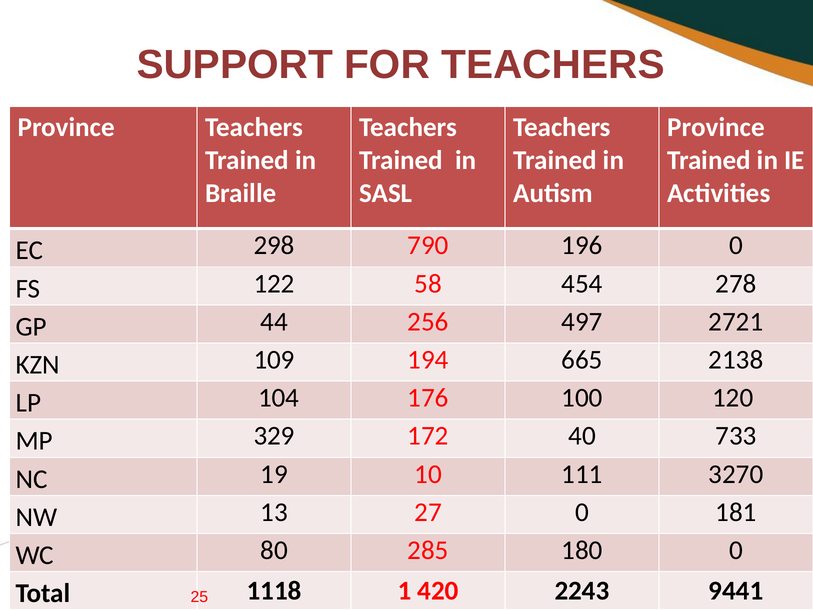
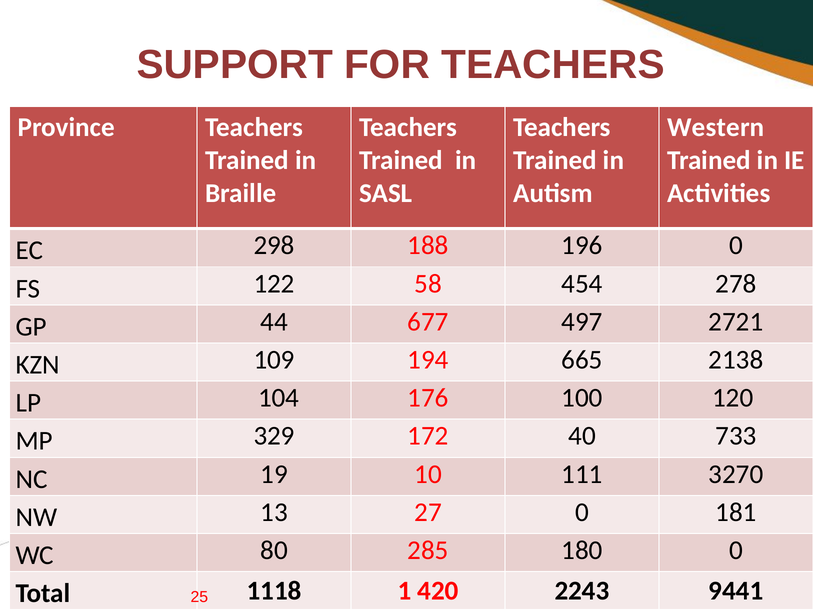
Province: Province -> Western (716, 127)
790: 790 -> 188 (428, 245)
256: 256 -> 677 (428, 322)
